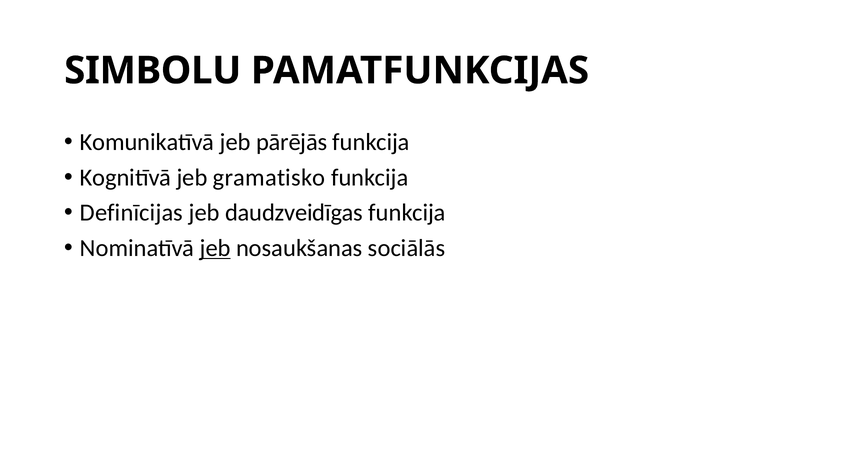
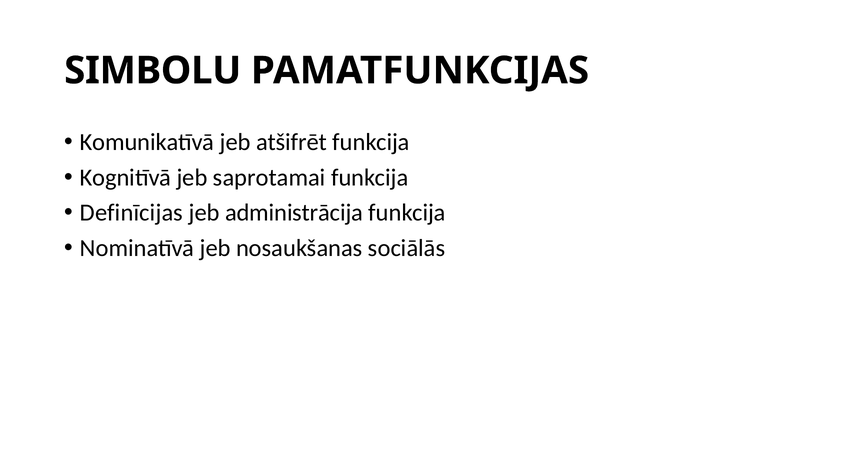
pārējās: pārējās -> atšifrēt (292, 142)
gramatisko: gramatisko -> saprotamai (269, 177)
daudzveidīgas: daudzveidīgas -> administrācija (294, 213)
jeb underline: present -> none (215, 248)
